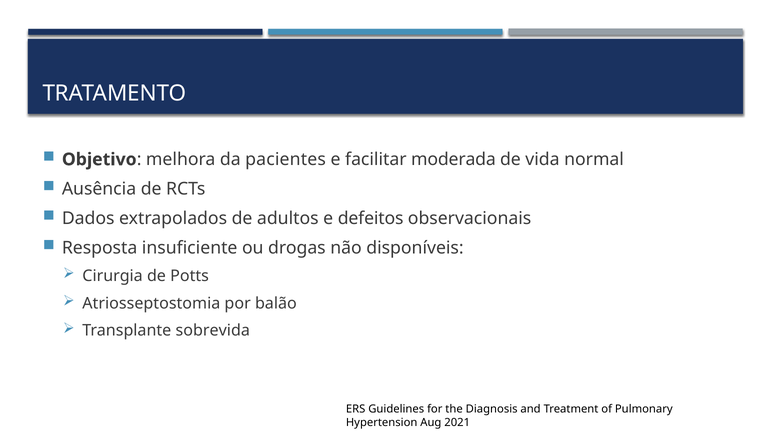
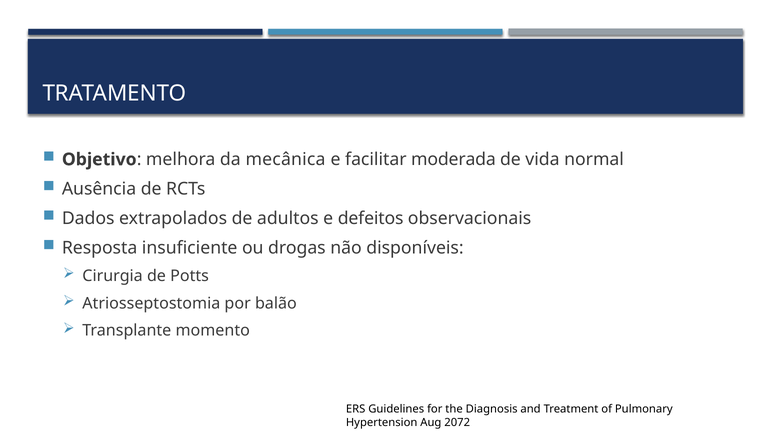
pacientes: pacientes -> mecânica (286, 160)
sobrevida: sobrevida -> momento (213, 331)
2021: 2021 -> 2072 (457, 423)
